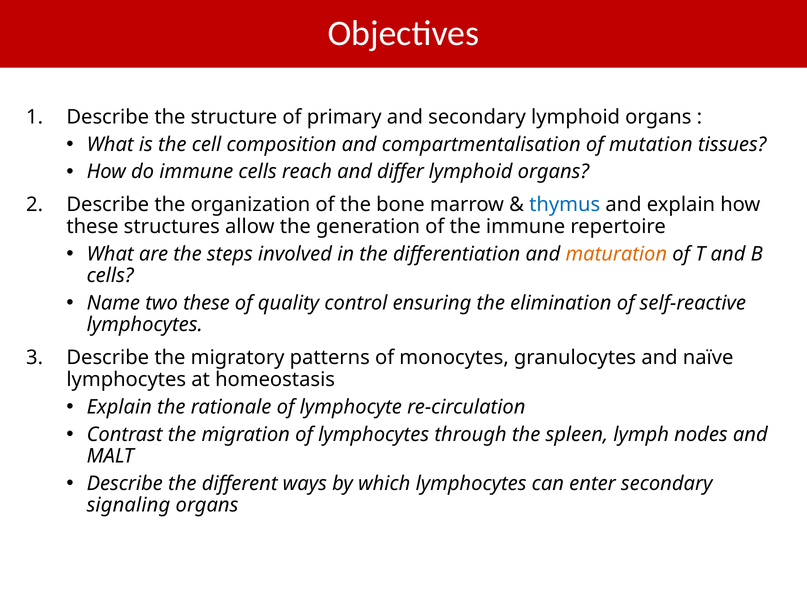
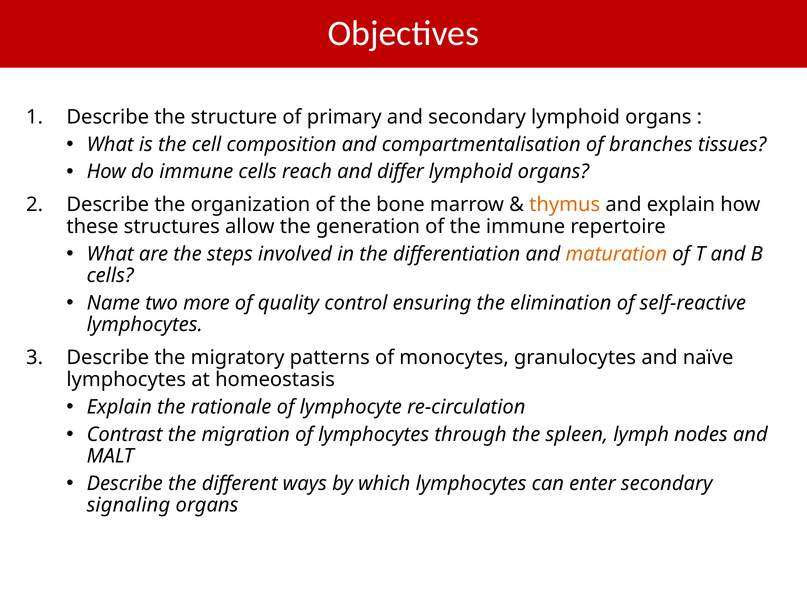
mutation: mutation -> branches (651, 144)
thymus colour: blue -> orange (565, 205)
two these: these -> more (206, 303)
